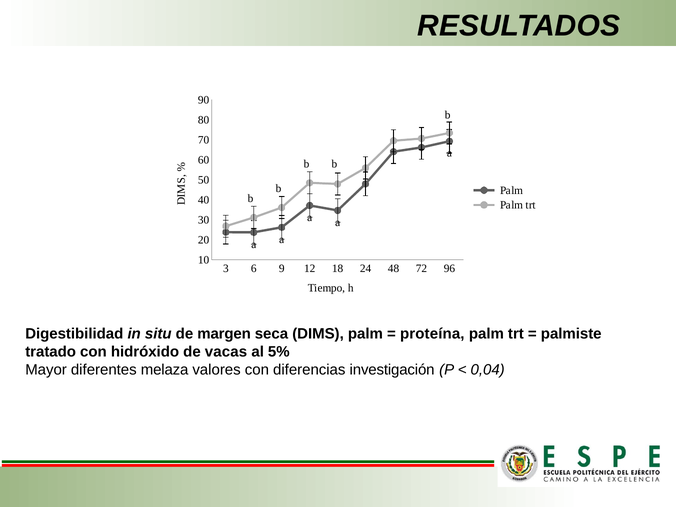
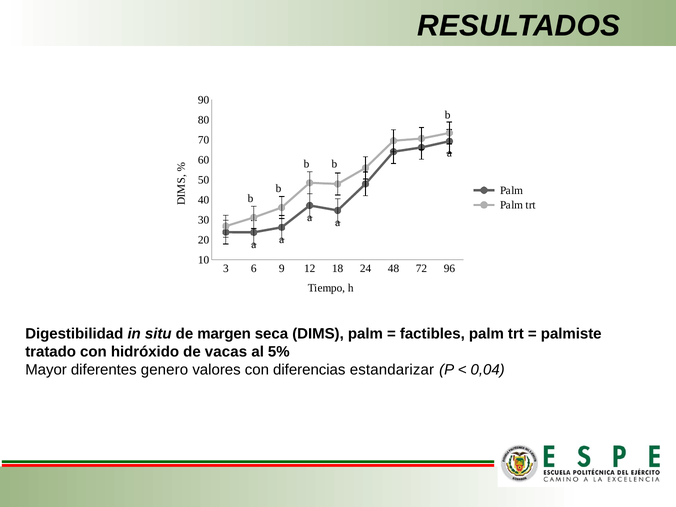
proteína: proteína -> factibles (432, 334)
melaza: melaza -> genero (164, 370)
investigación: investigación -> estandarizar (392, 370)
